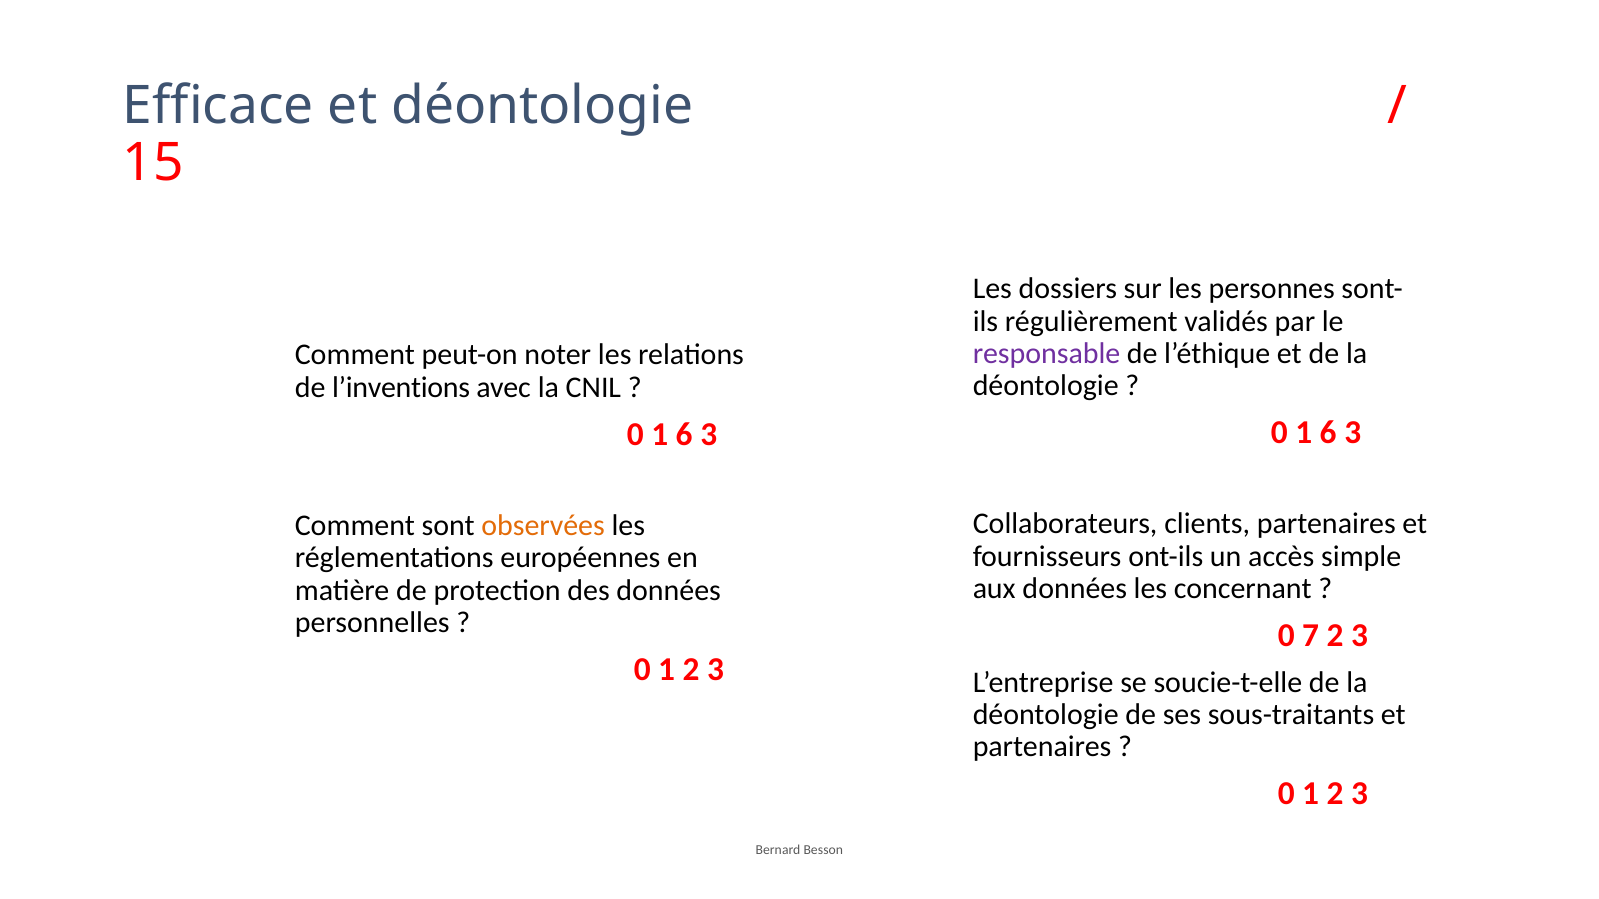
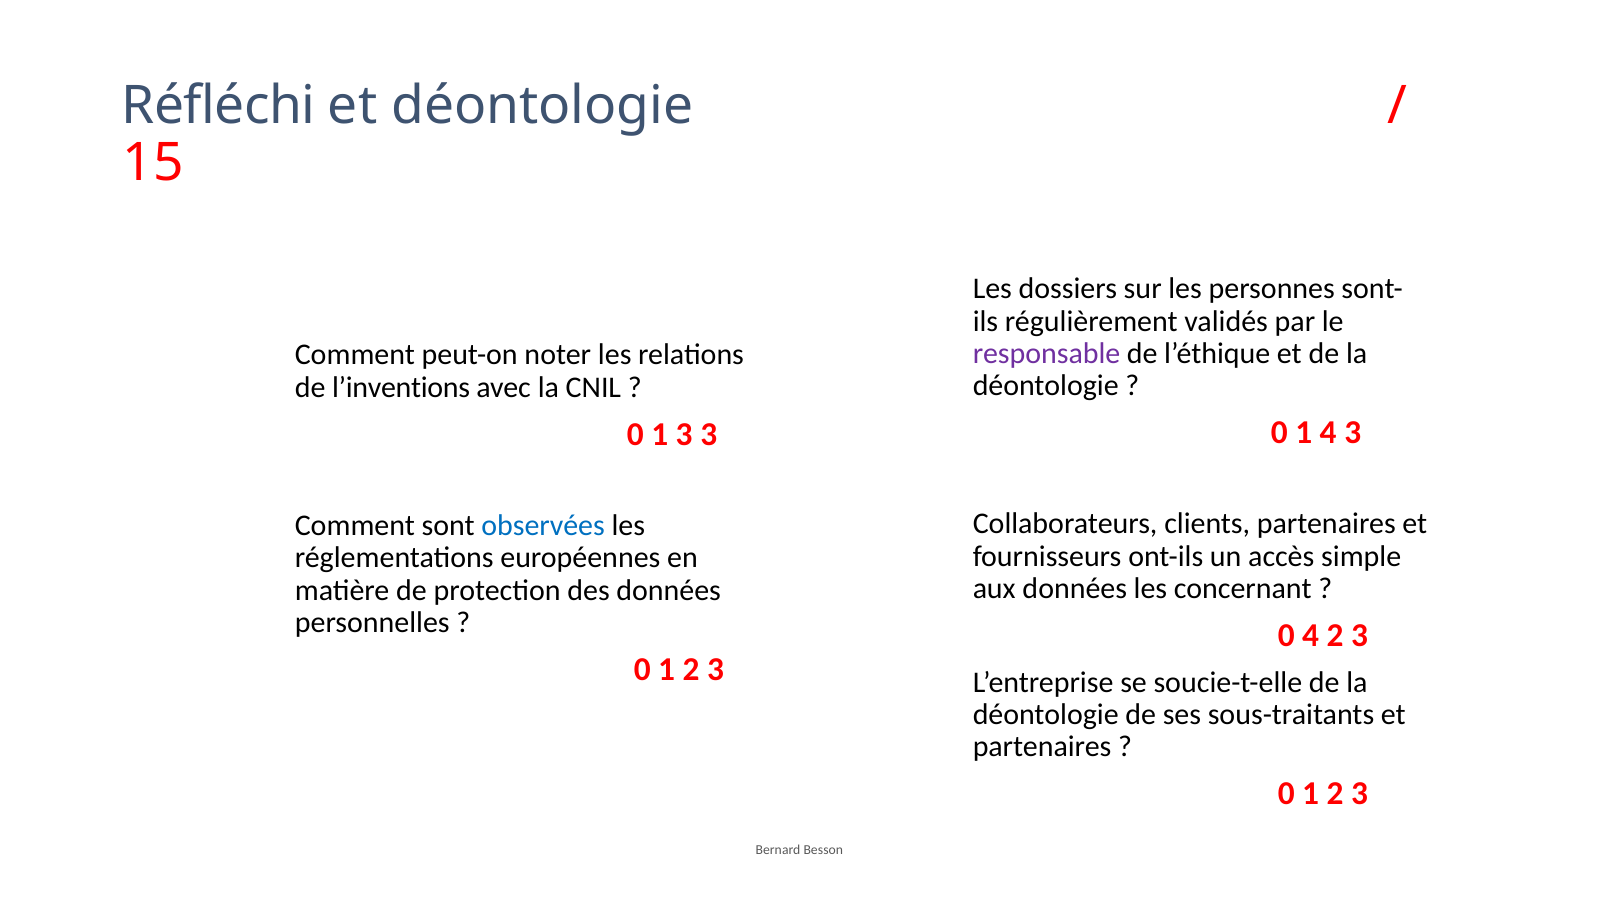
Efficace: Efficace -> Réfléchi (219, 106)
6: 6 -> 4 (1328, 433)
6: 6 -> 3 (684, 434)
observées colour: orange -> blue (543, 526)
0 7: 7 -> 4 (1311, 636)
